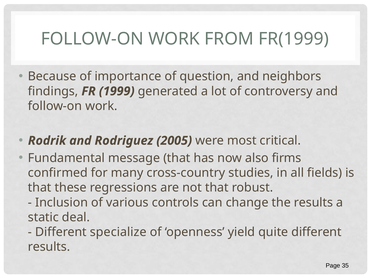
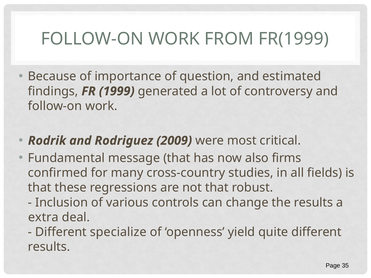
neighbors: neighbors -> estimated (292, 76)
2005: 2005 -> 2009 (174, 141)
static: static -> extra (43, 217)
